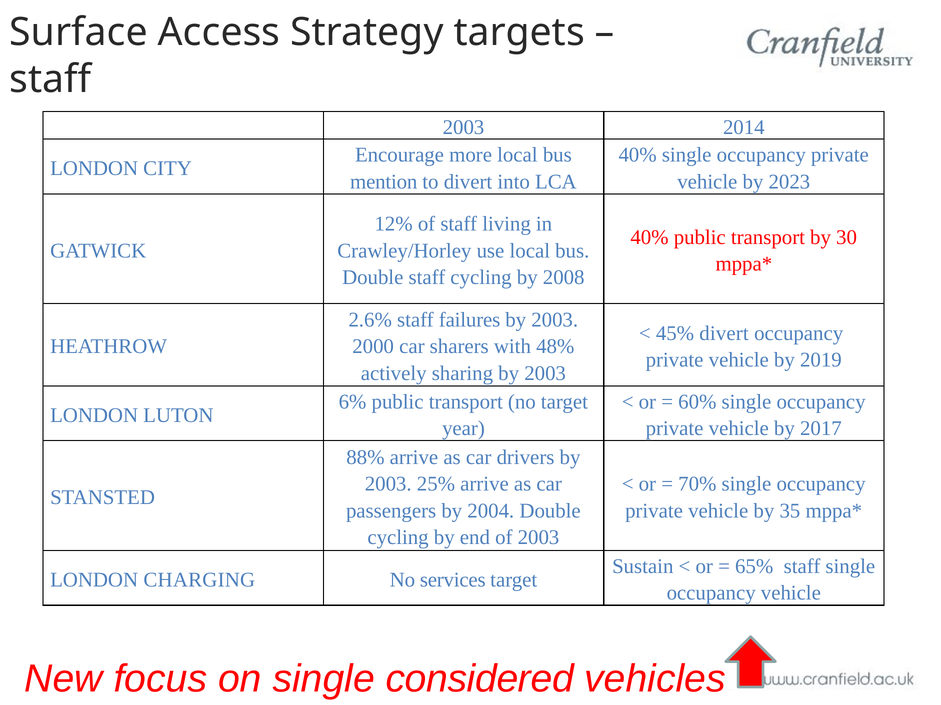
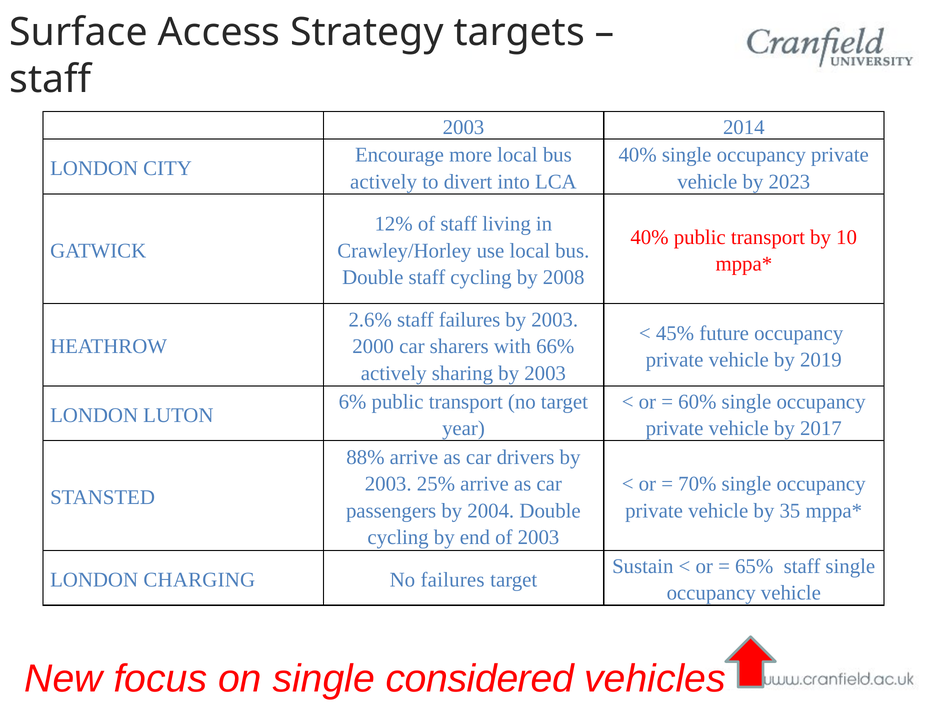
mention: mention -> actively (384, 182)
30: 30 -> 10 (847, 238)
45% divert: divert -> future (724, 334)
48%: 48% -> 66% (555, 347)
No services: services -> failures (453, 580)
